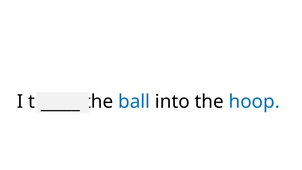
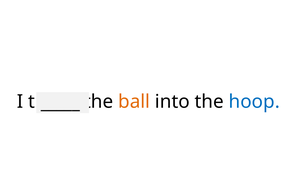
ball colour: blue -> orange (134, 102)
